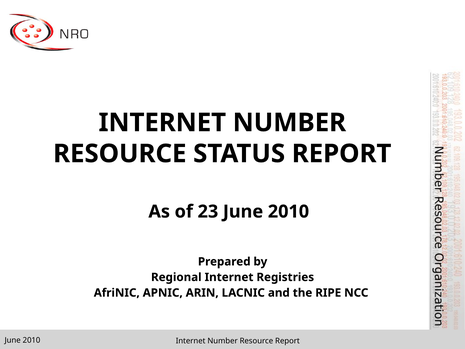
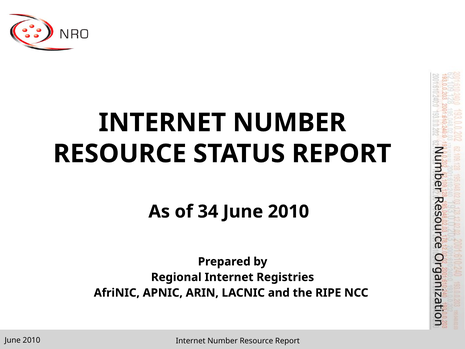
23: 23 -> 34 (208, 211)
